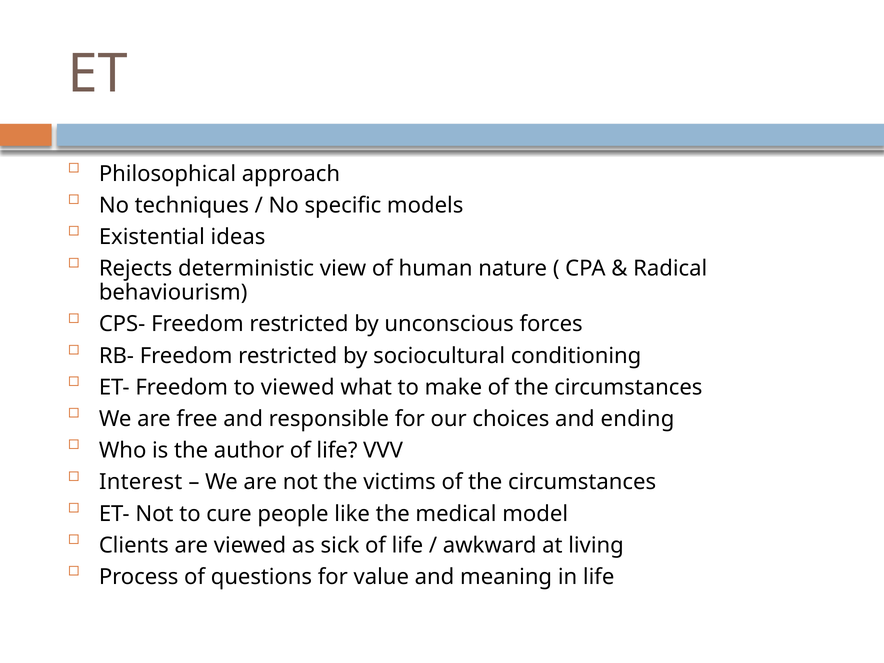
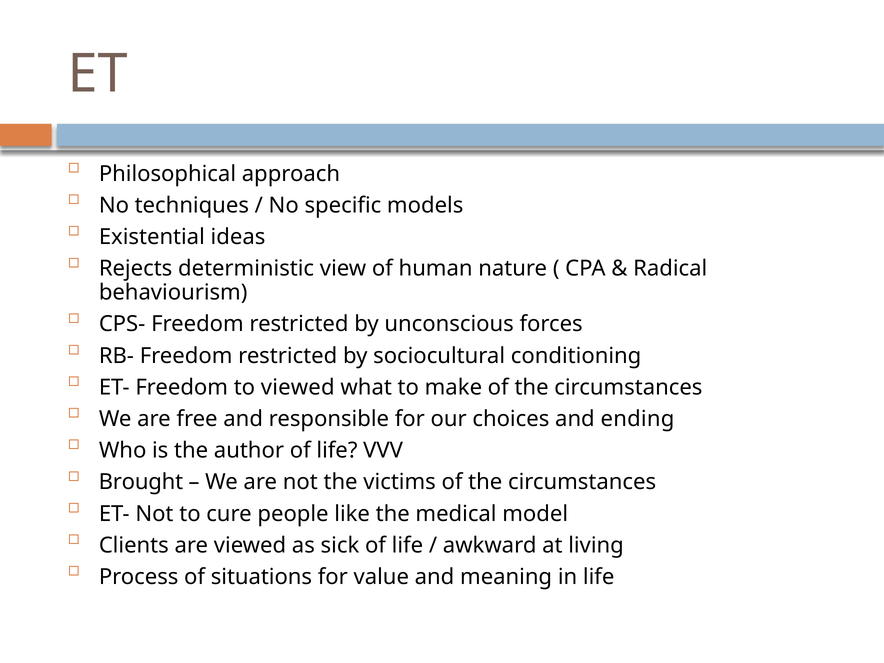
Interest: Interest -> Brought (141, 482)
questions: questions -> situations (261, 577)
